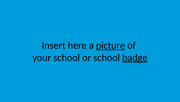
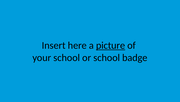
badge underline: present -> none (135, 57)
